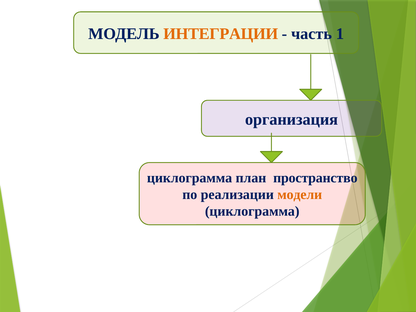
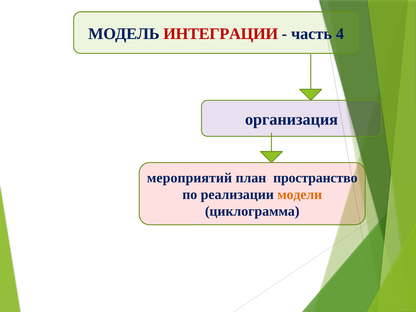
ИНТЕГРАЦИИ colour: orange -> red (221, 34)
1: 1 -> 4 (340, 34)
циклограмма: циклограмма -> мероприятий (189, 178)
